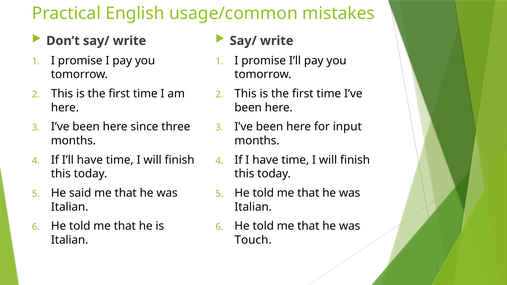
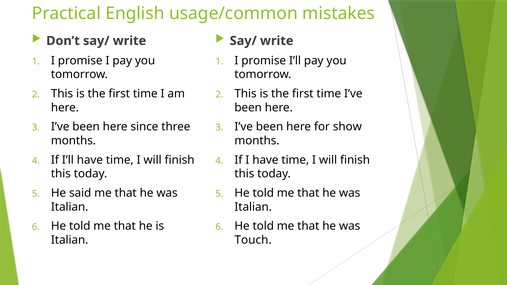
input: input -> show (347, 127)
